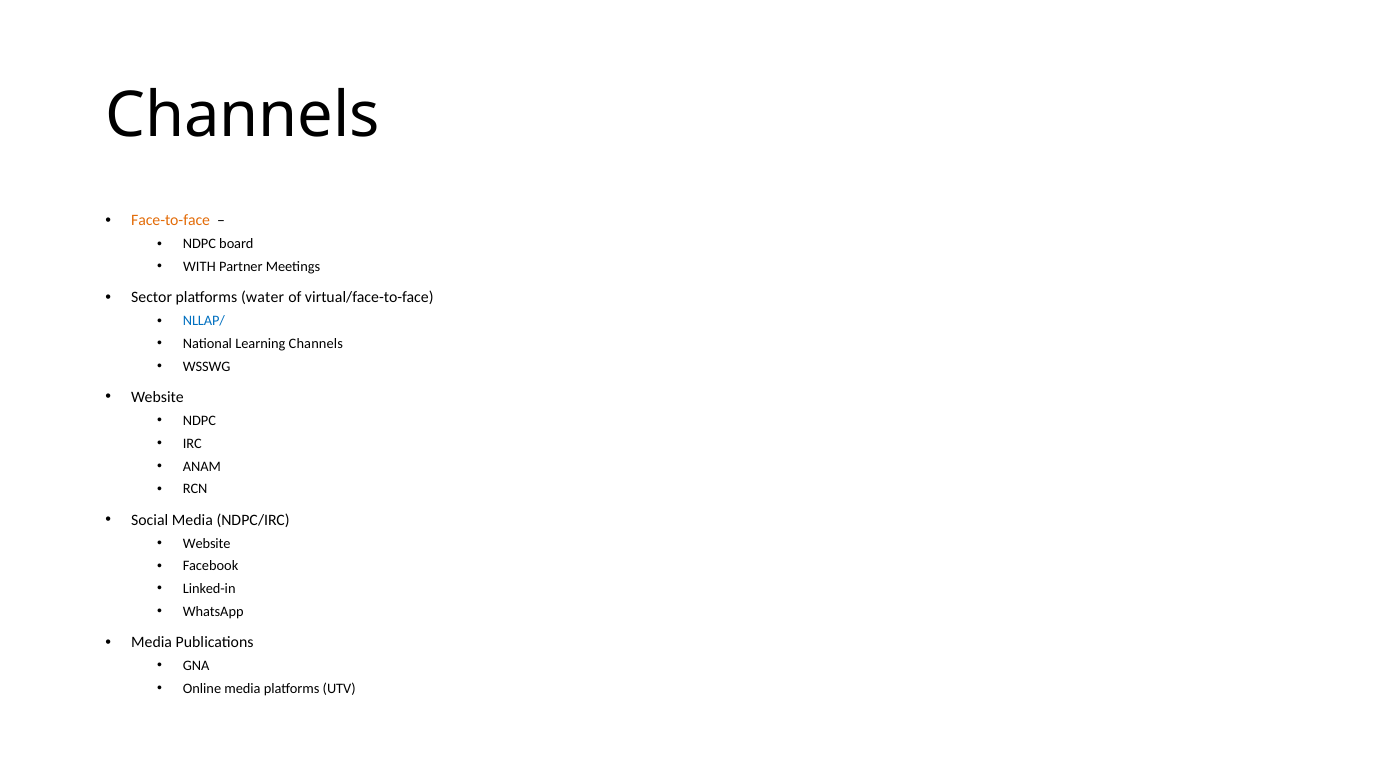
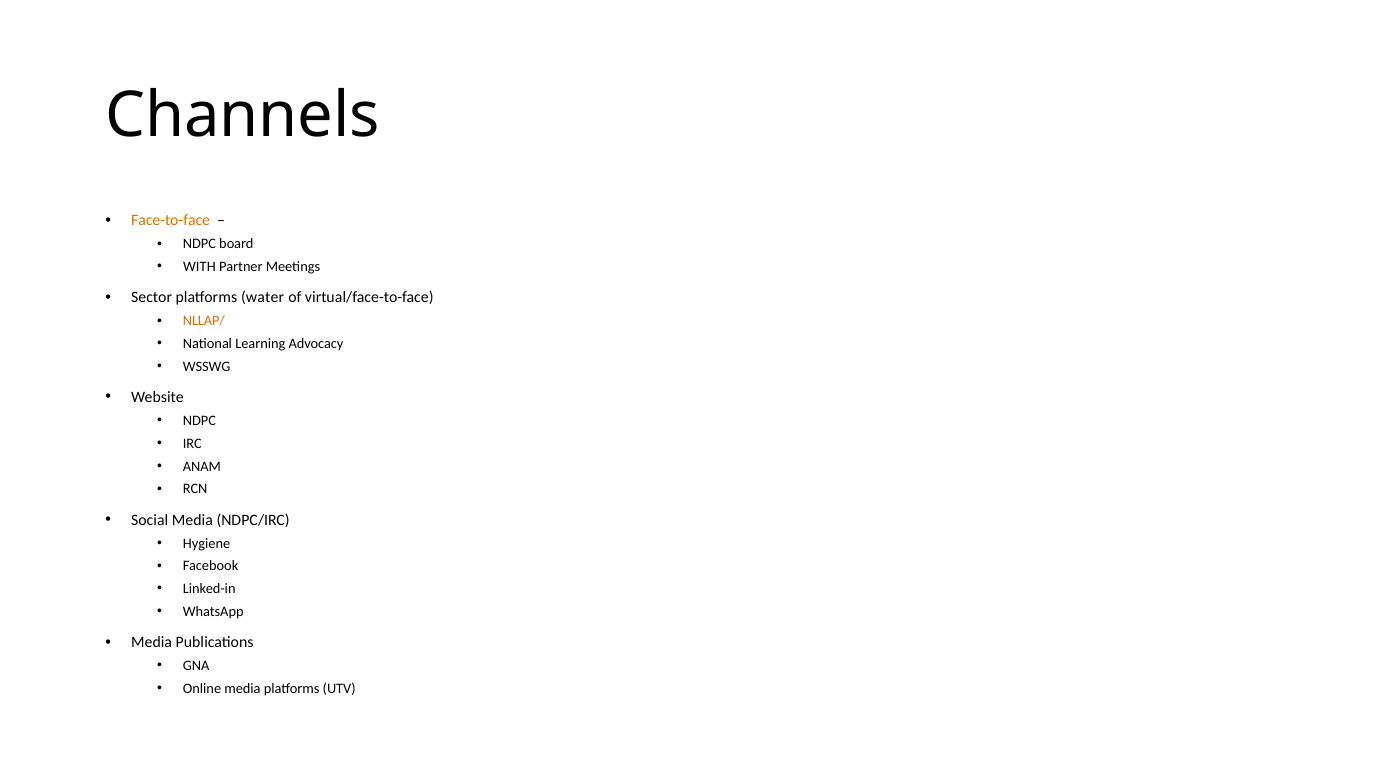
NLLAP/ colour: blue -> orange (204, 321)
Learning Channels: Channels -> Advocacy (316, 344)
Website: Website -> Hygiene (207, 543)
